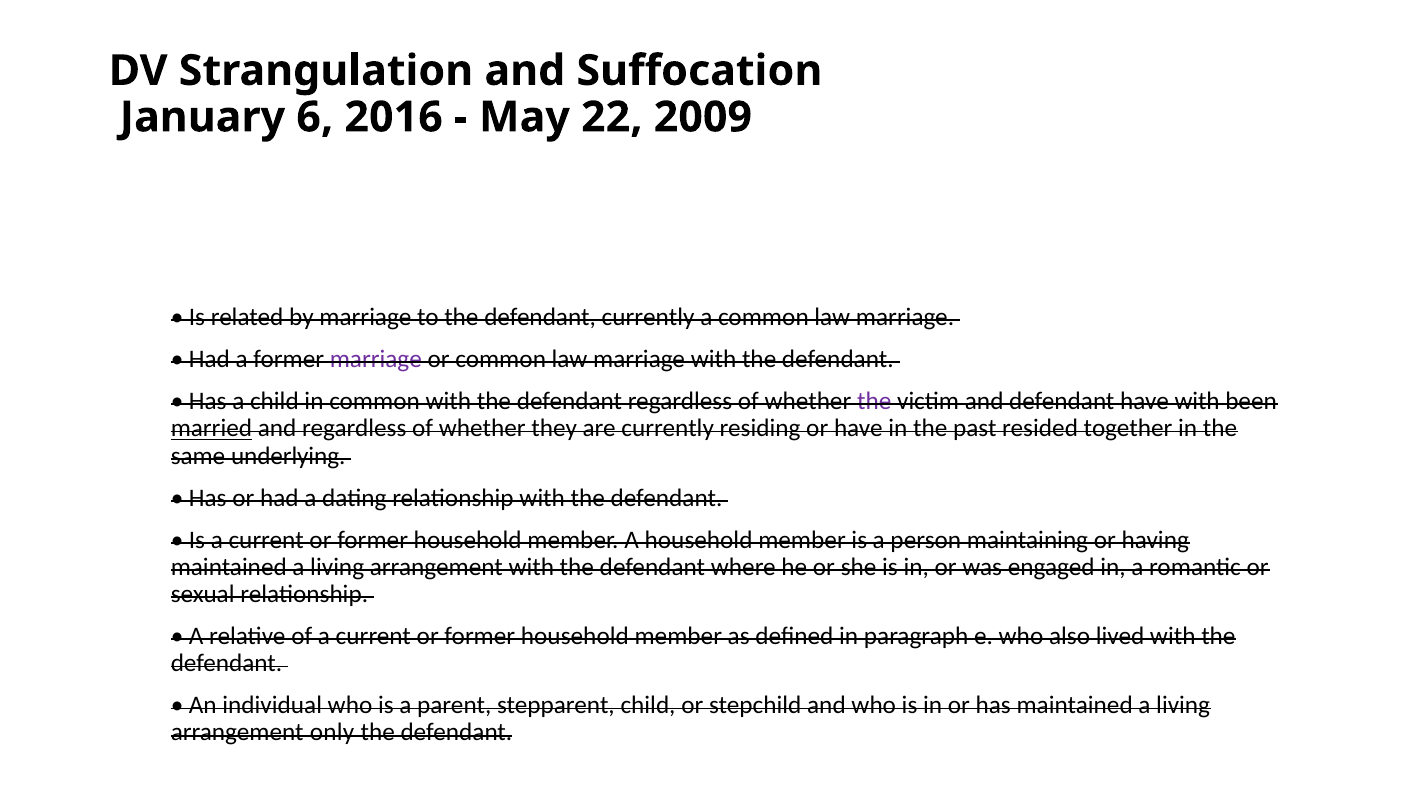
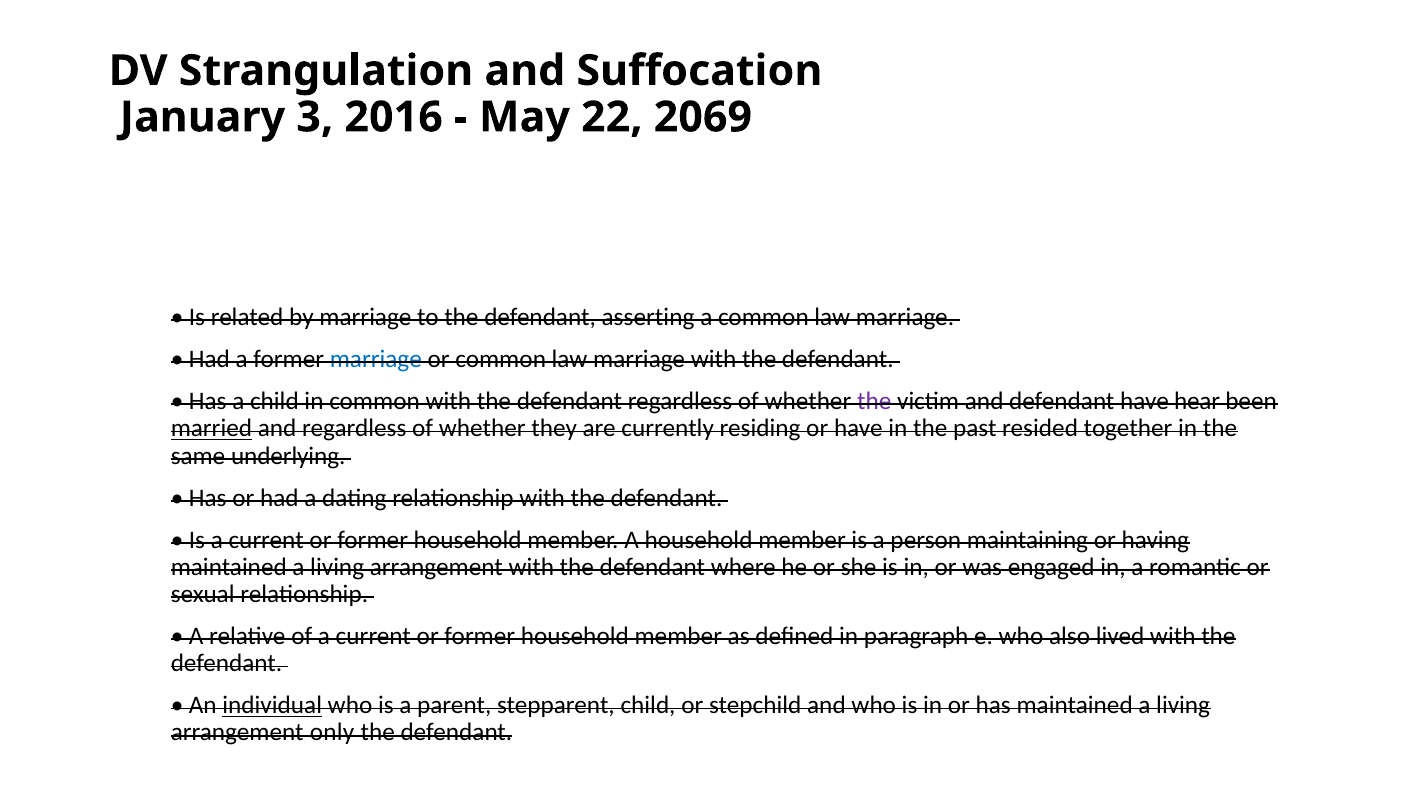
6: 6 -> 3 (315, 117)
2009: 2009 -> 2069 (703, 117)
defendant currently: currently -> asserting (648, 317)
marriage colour: purple -> blue (376, 359)
have with: with -> hear (1197, 401)
individual underline: none -> present (272, 706)
